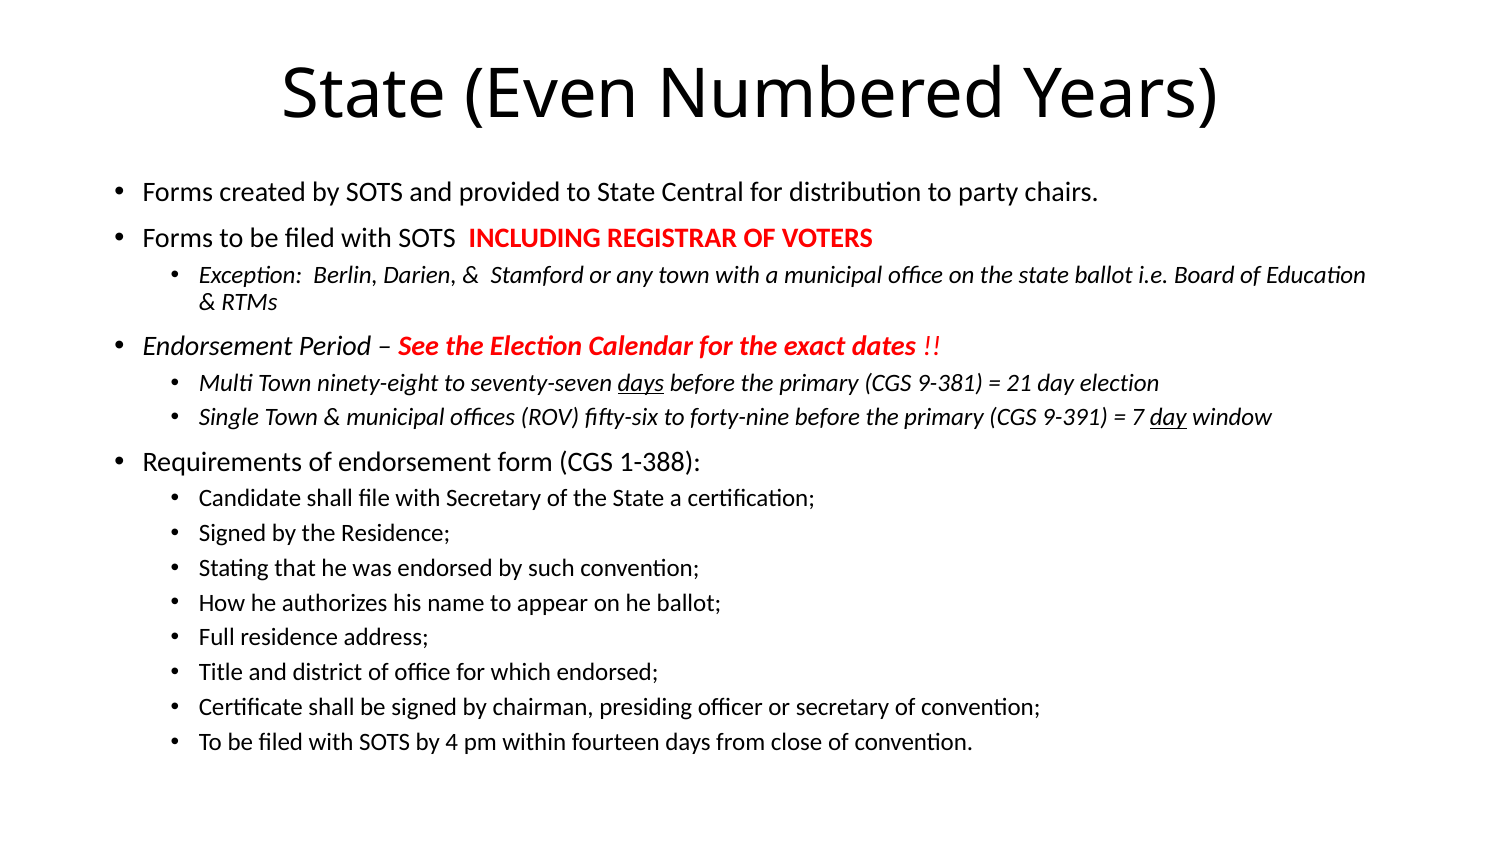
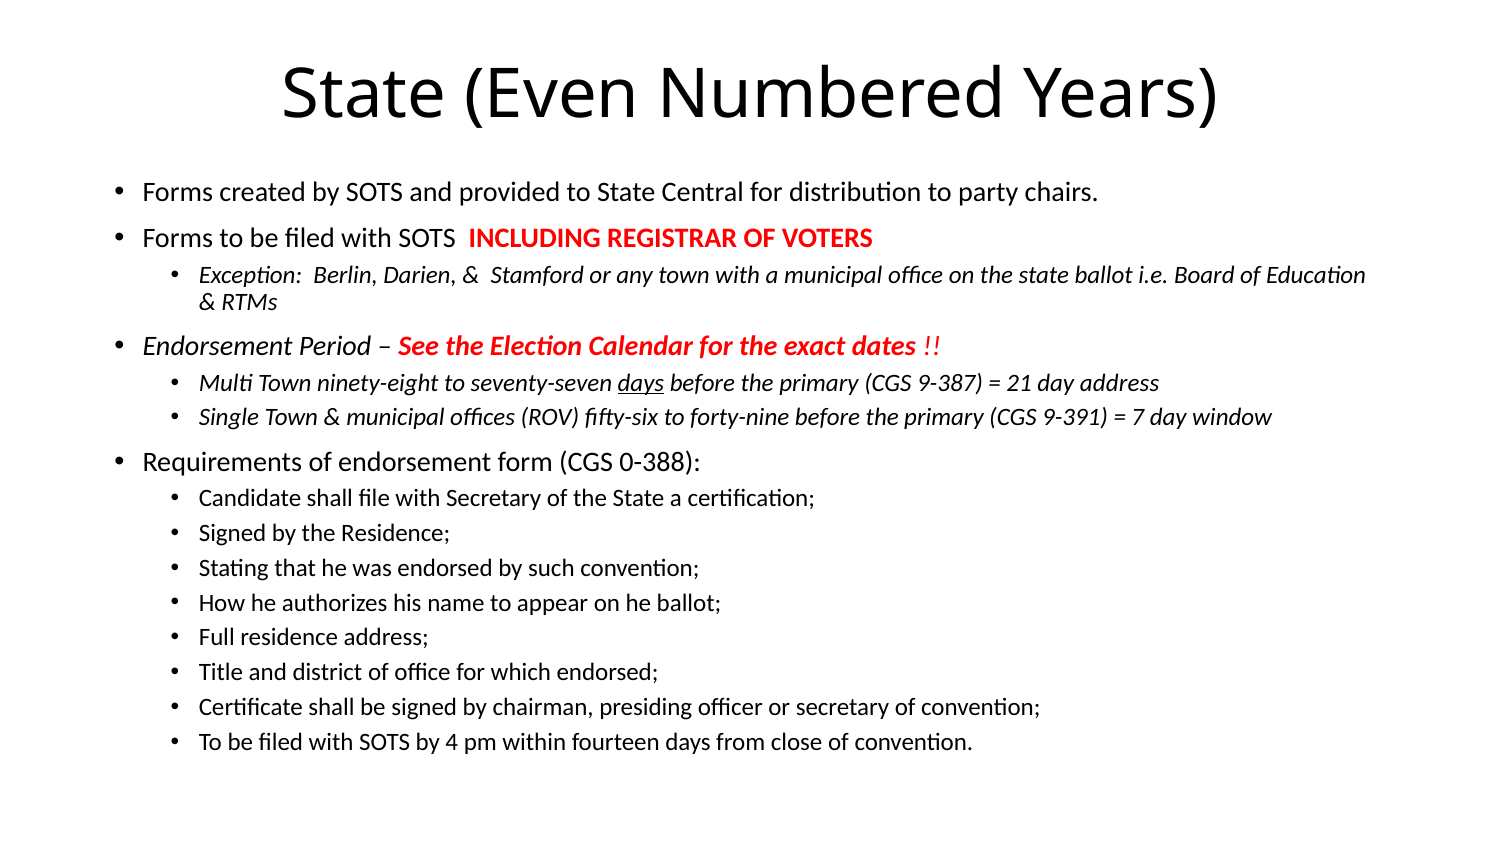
9-381: 9-381 -> 9-387 (950, 383)
day election: election -> address (1120, 383)
day underline: present -> none (1168, 418)
1-388: 1-388 -> 0-388 (660, 462)
